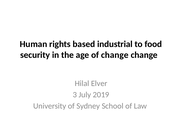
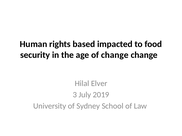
industrial: industrial -> impacted (115, 44)
